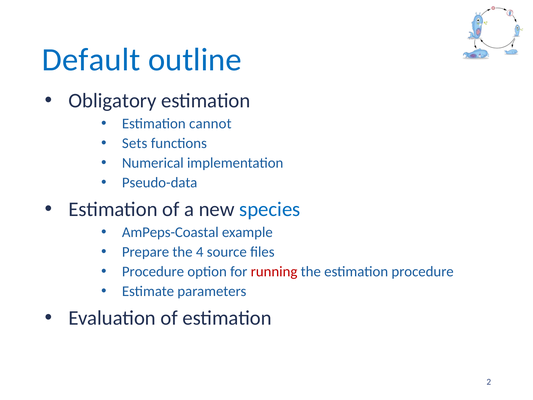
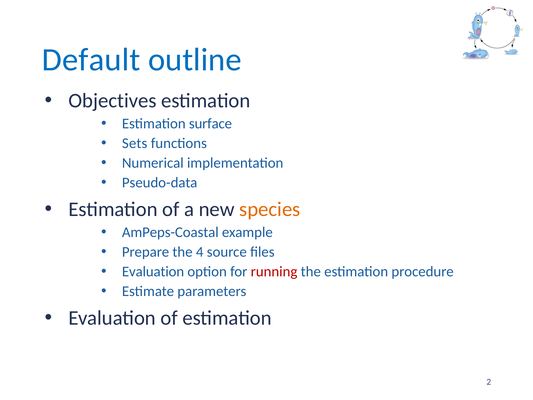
Obligatory: Obligatory -> Objectives (113, 101)
cannot: cannot -> surface (210, 123)
species colour: blue -> orange (270, 209)
Procedure: Procedure -> Evaluation (153, 271)
